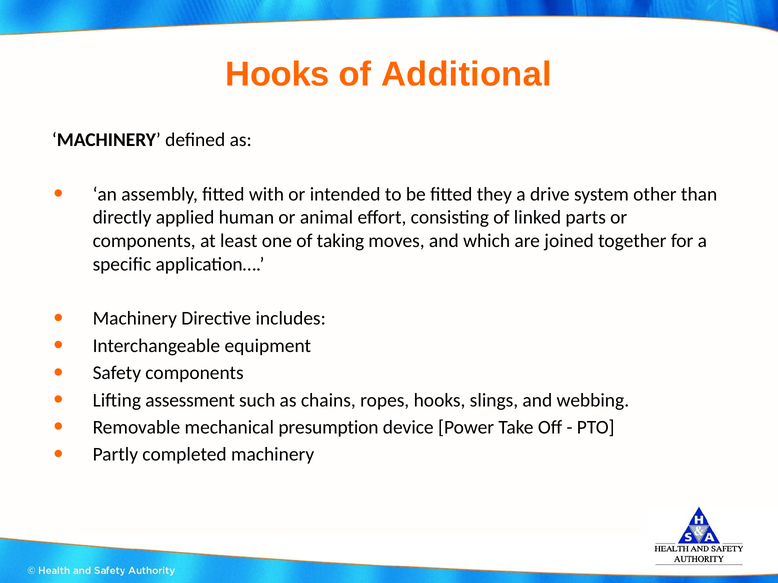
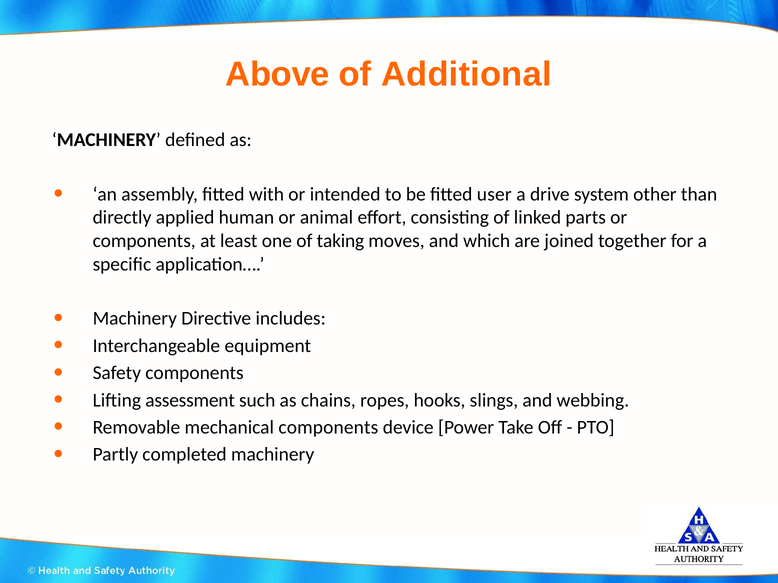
Hooks: Hooks -> Above (278, 74)
they: they -> user (494, 194)
mechanical presumption: presumption -> components (328, 428)
